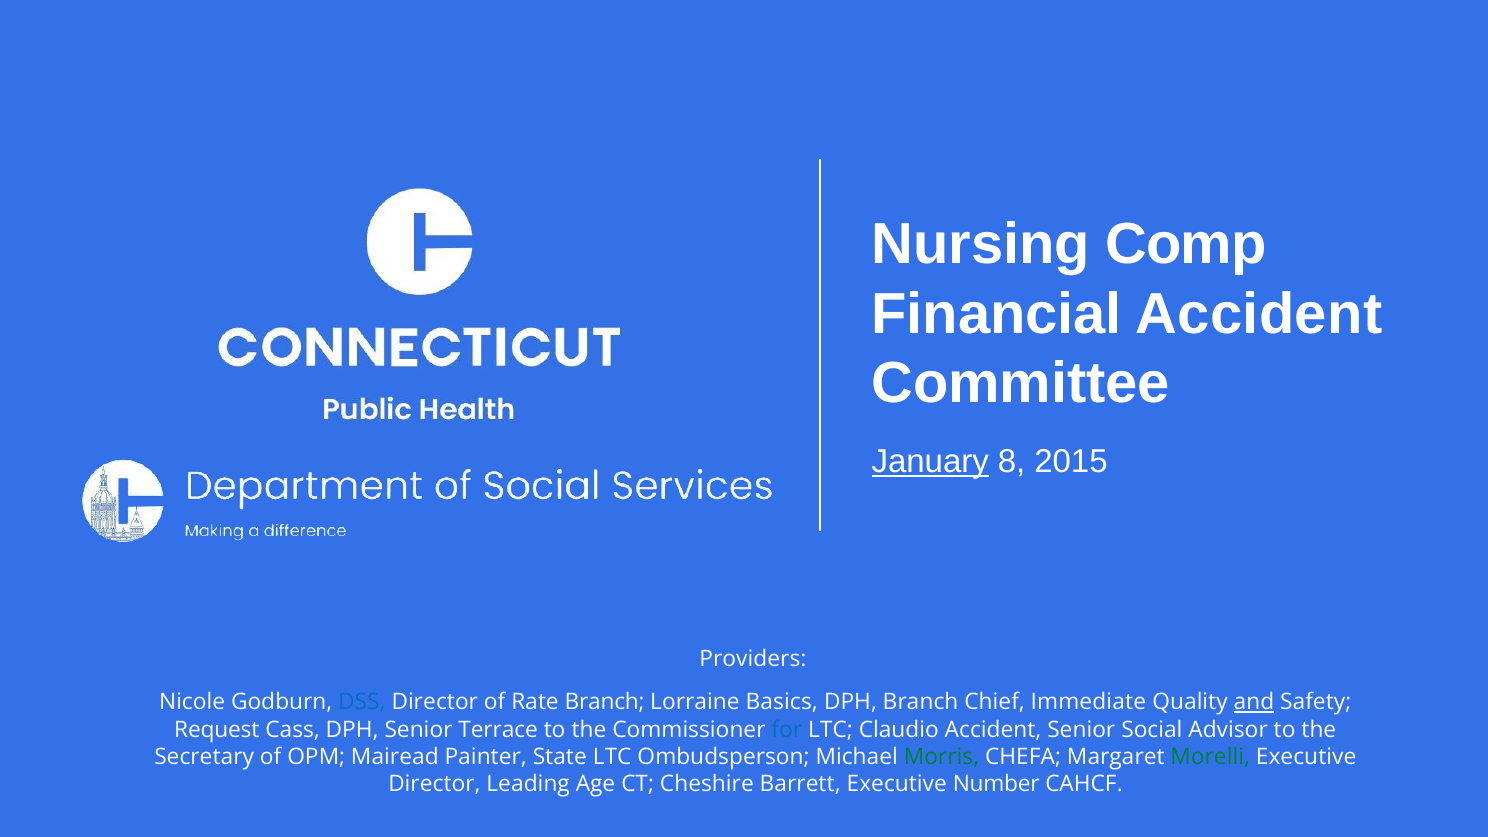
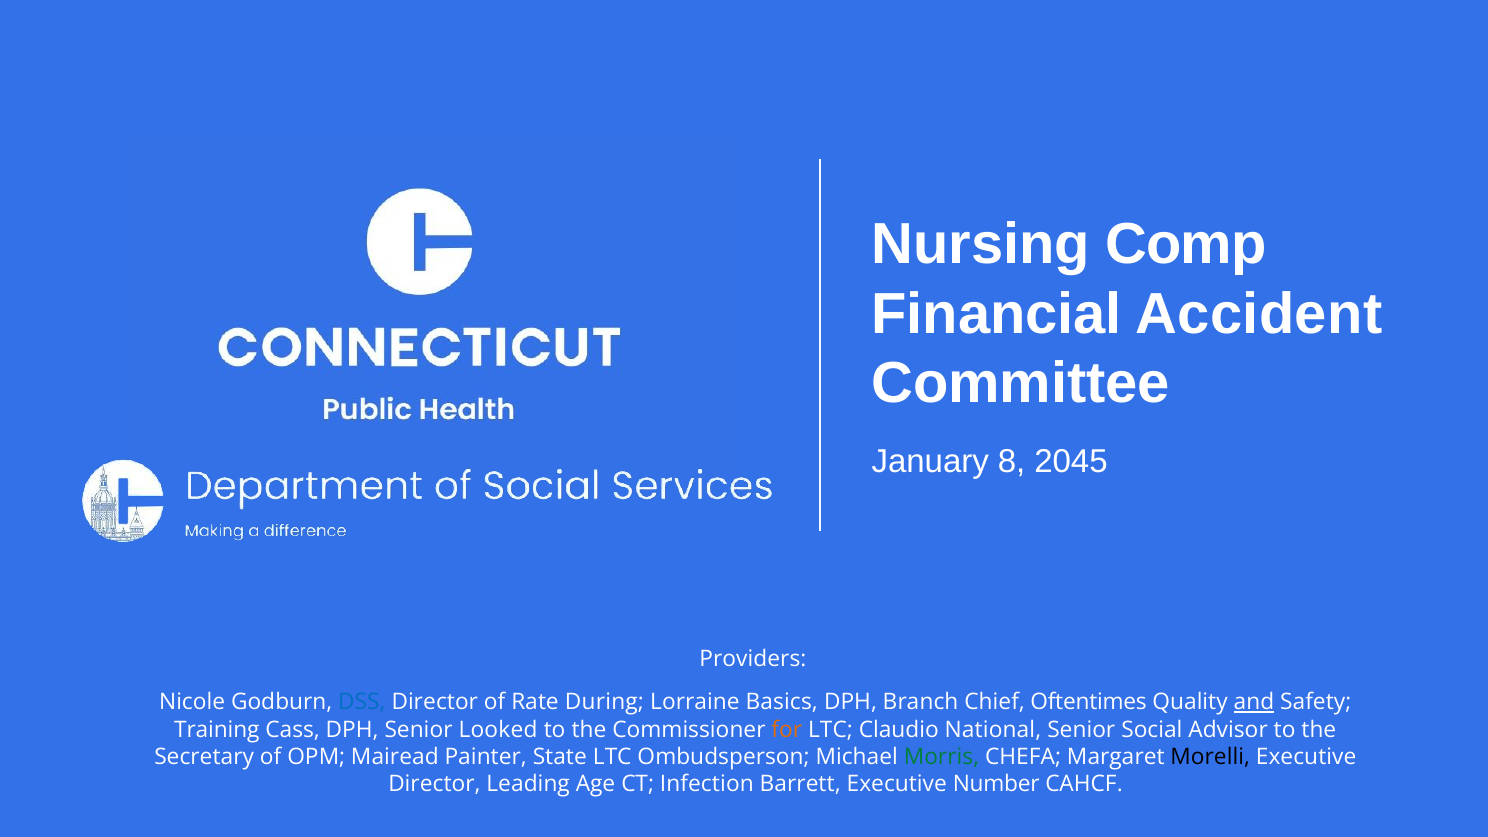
January underline: present -> none (930, 462)
2015: 2015 -> 2045 (1071, 462)
Rate Branch: Branch -> During (604, 702)
Immediate: Immediate -> Oftentimes (1089, 702)
Request: Request -> Training (217, 730)
Terrace: Terrace -> Looked (498, 730)
for colour: blue -> orange (787, 730)
Claudio Accident: Accident -> National (993, 730)
Morelli colour: green -> black (1210, 757)
Cheshire: Cheshire -> Infection (707, 784)
